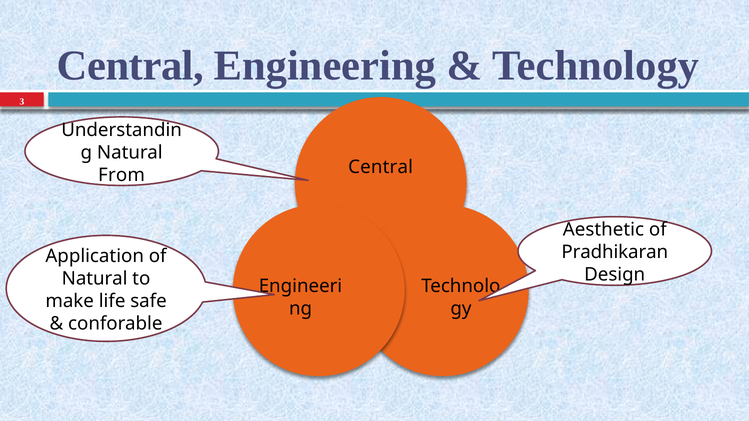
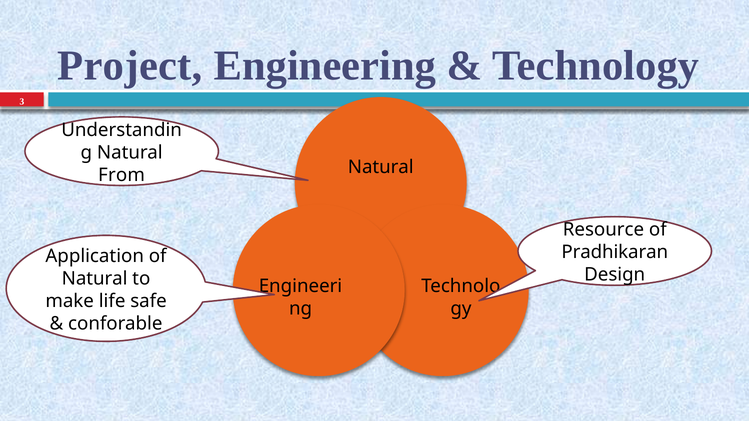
Central: Central -> Project (130, 66)
Central: Central -> Natural (381, 167)
Aesthetic: Aesthetic -> Resource (603, 230)
